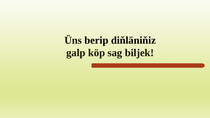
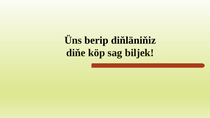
galp: galp -> diňe (76, 53)
